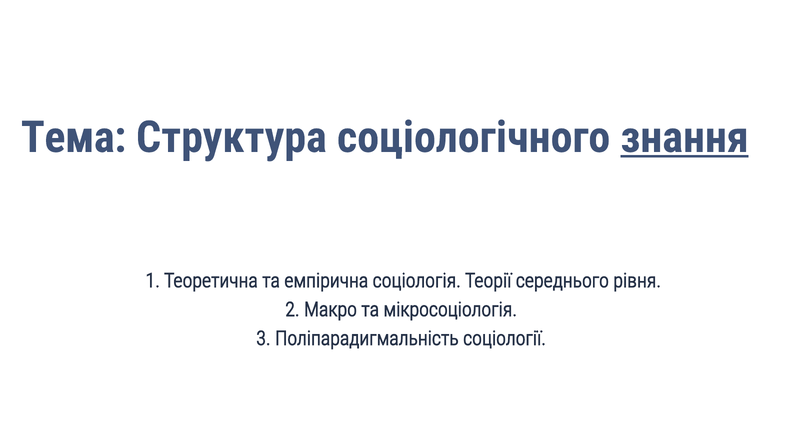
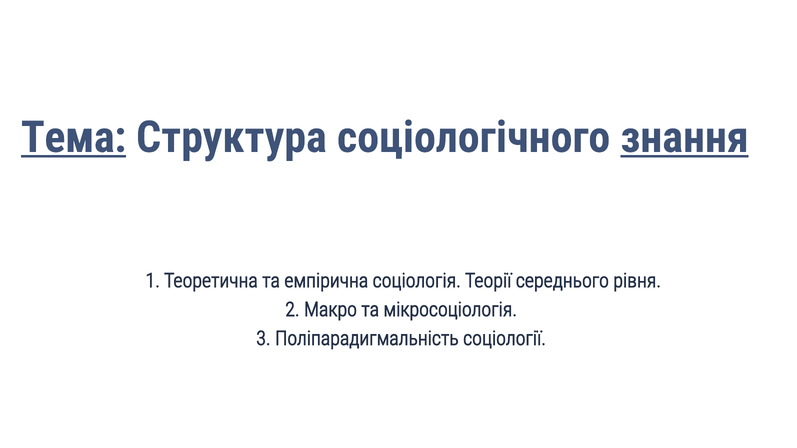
Тема underline: none -> present (74, 138)
